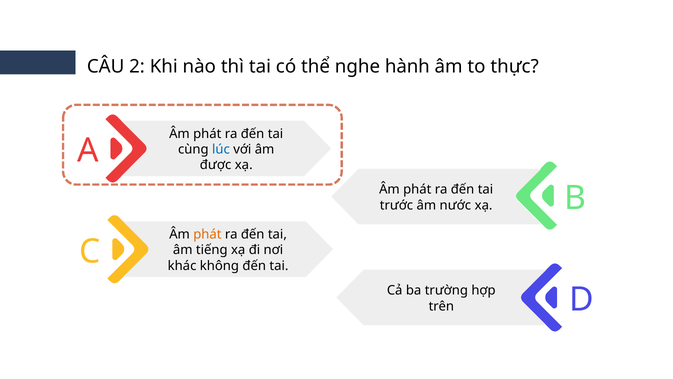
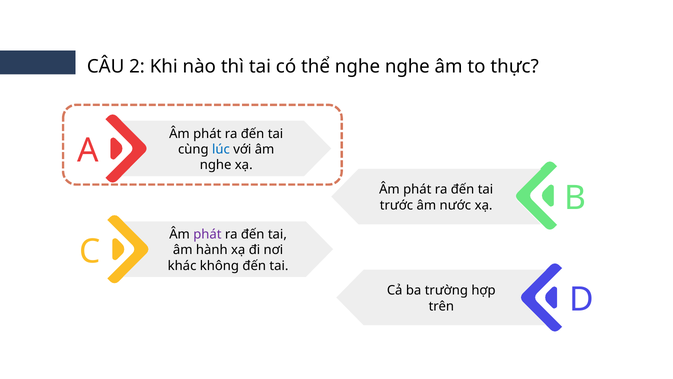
nghe hành: hành -> nghe (407, 66)
được: được -> nghe (216, 165)
phát colour: orange -> purple (207, 234)
tiếng: tiếng -> hành (212, 250)
